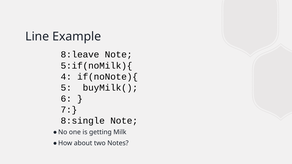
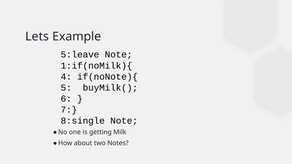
Line: Line -> Lets (37, 37)
8:leave: 8:leave -> 5:leave (80, 55)
5:if(noMilk){: 5:if(noMilk){ -> 1:if(noMilk){ (97, 66)
